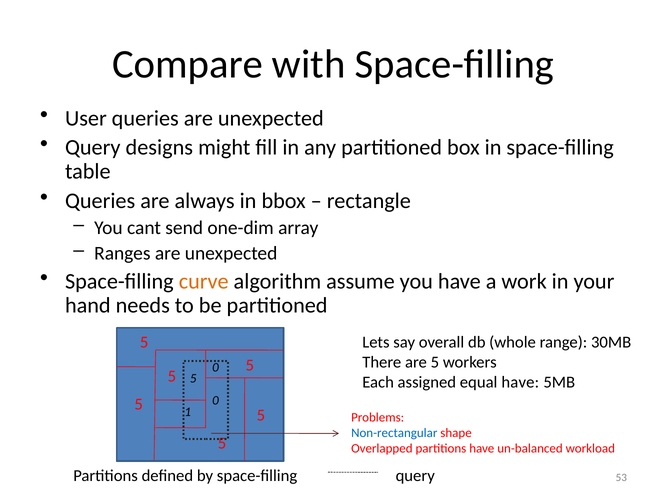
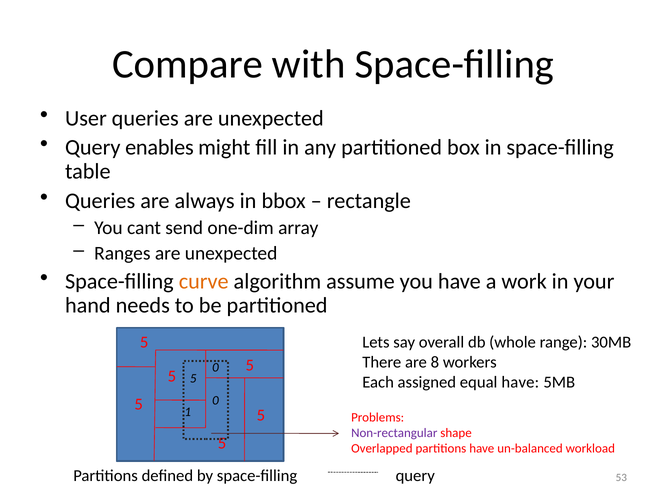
designs: designs -> enables (159, 148)
are 5: 5 -> 8 (435, 362)
Non-rectangular colour: blue -> purple (394, 433)
